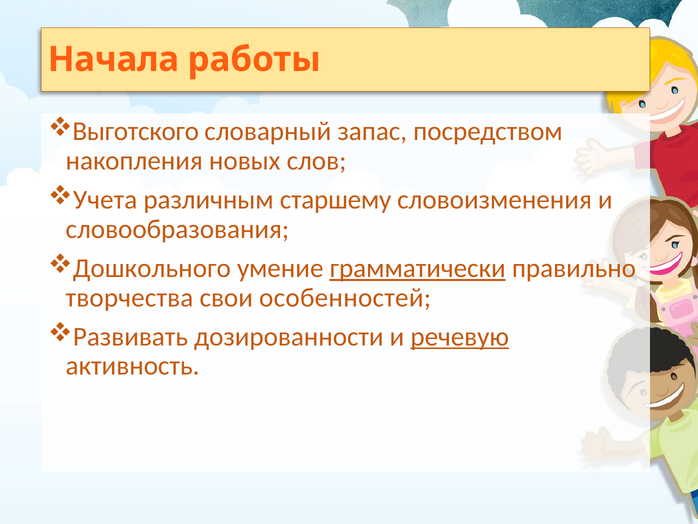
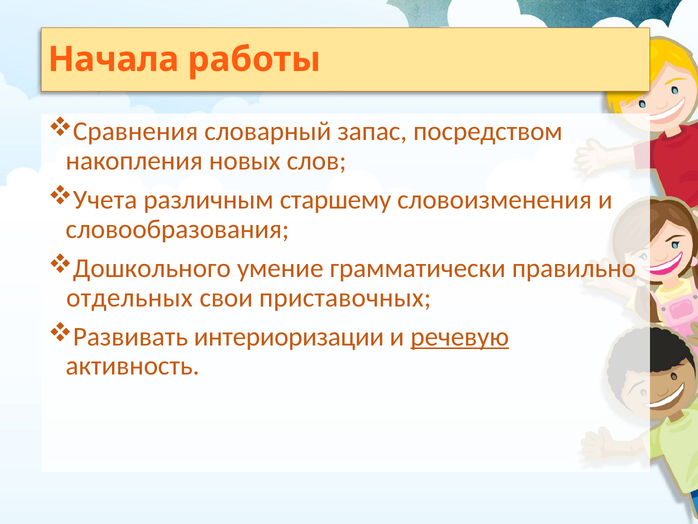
Выготского: Выготского -> Сравнения (136, 131)
грамматически underline: present -> none (418, 268)
творчества: творчества -> отдельных (129, 297)
особенностей: особенностей -> приставочных (345, 297)
дозированности: дозированности -> интериоризации (289, 336)
